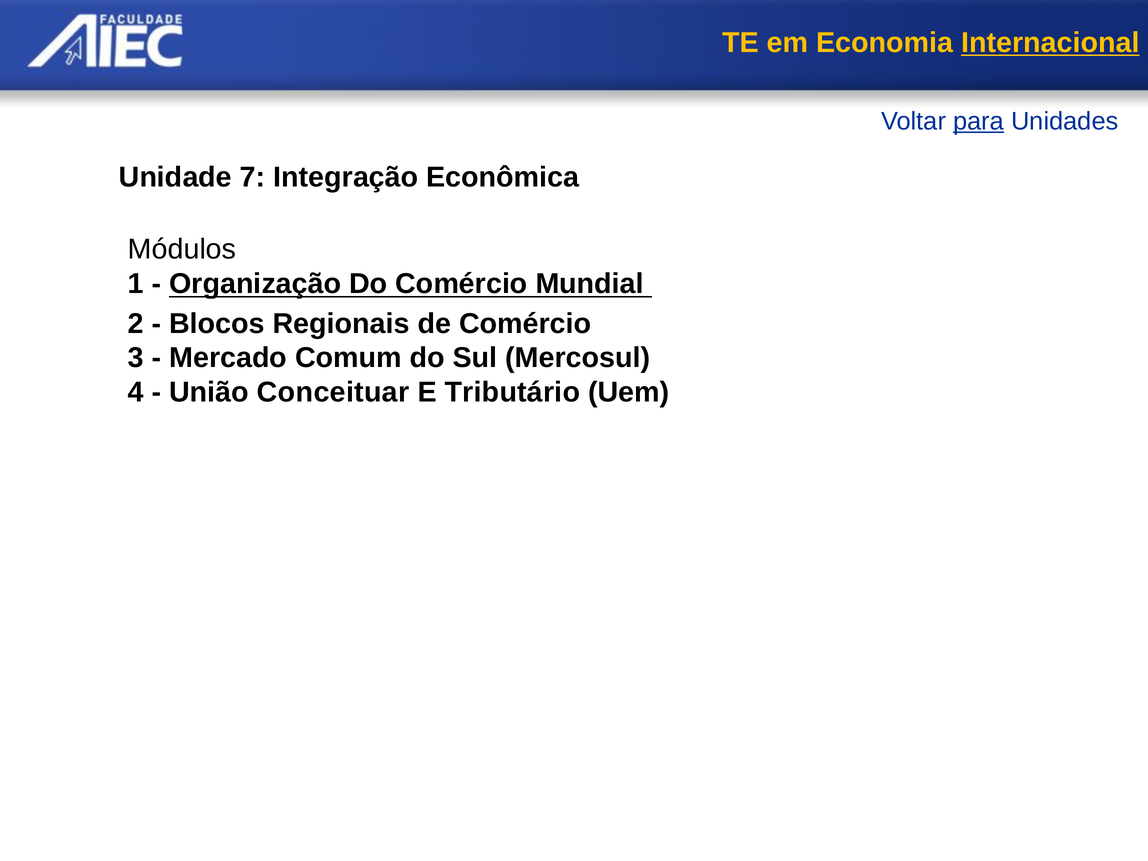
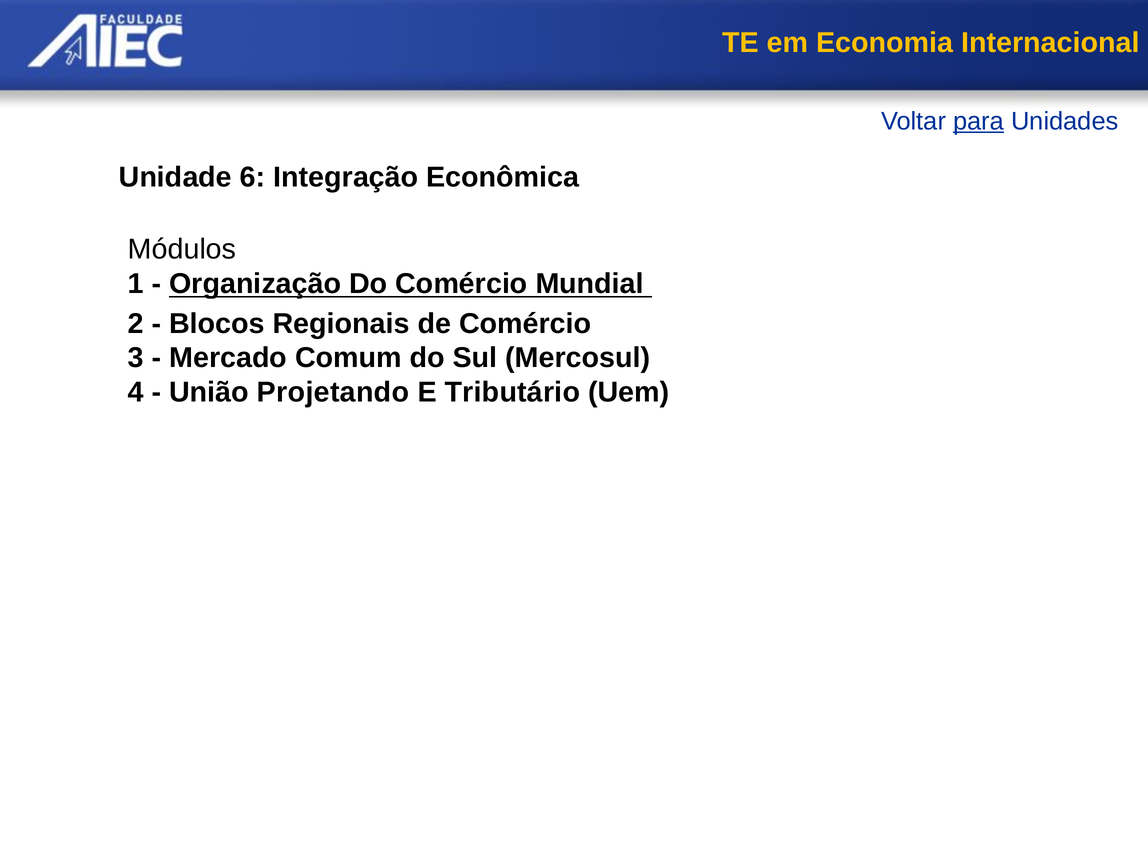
Internacional underline: present -> none (1050, 43)
7: 7 -> 6 (253, 177)
Conceituar: Conceituar -> Projetando (333, 392)
